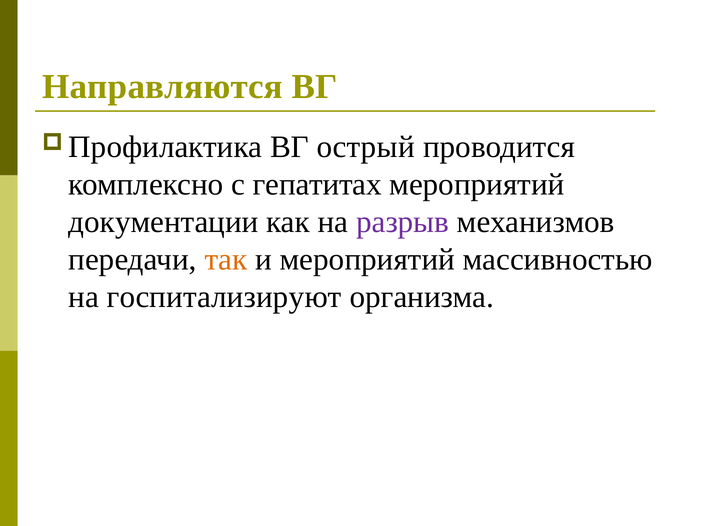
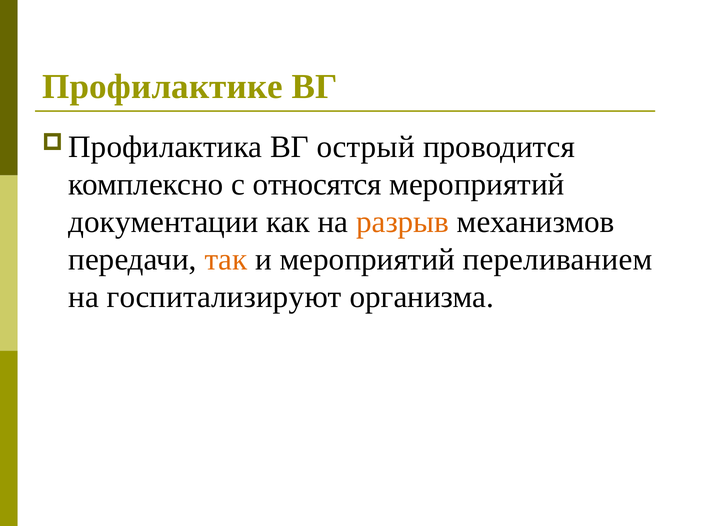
Направляются: Направляются -> Профилактике (163, 87)
гепатитах: гепатитах -> относятся (317, 185)
разрыв colour: purple -> orange (403, 222)
массивностью: массивностью -> переливанием (558, 260)
